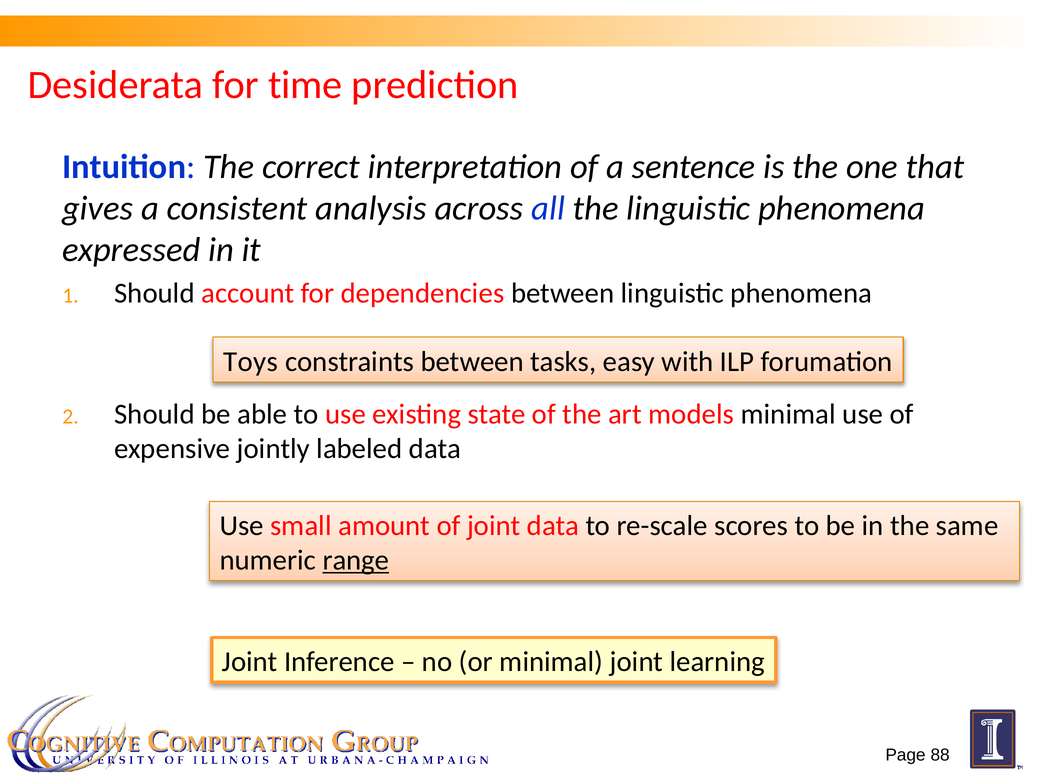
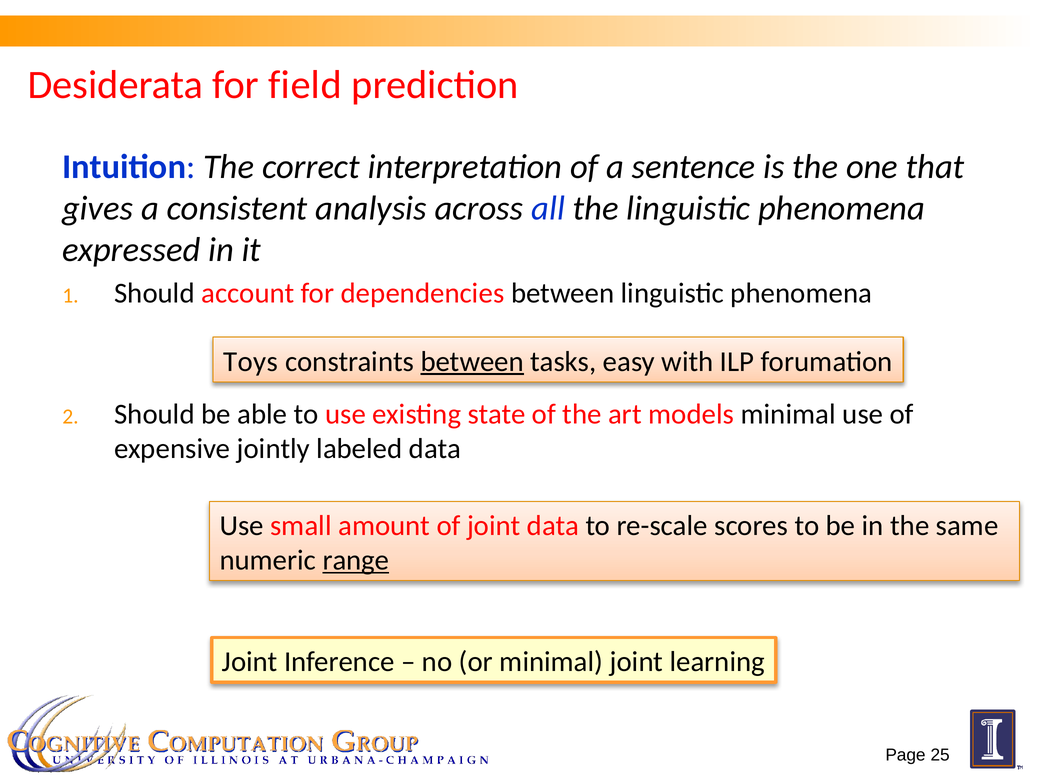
time: time -> field (305, 85)
between underline: none -> present (472, 362)
88: 88 -> 25 (940, 755)
